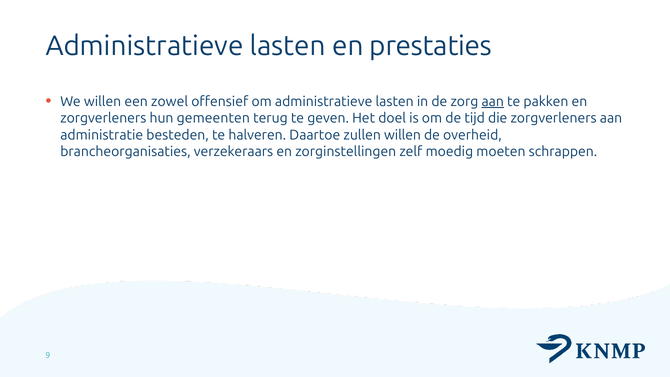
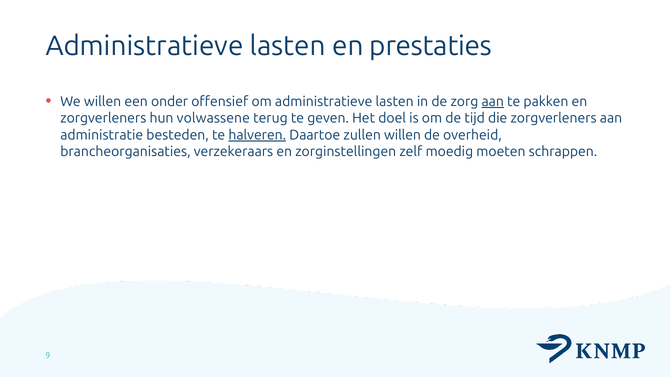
zowel: zowel -> onder (170, 101)
gemeenten: gemeenten -> volwassene (213, 118)
halveren underline: none -> present (257, 135)
